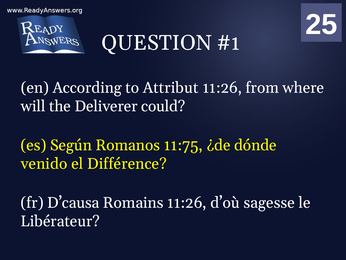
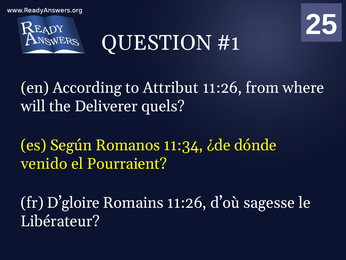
could: could -> quels (163, 106)
11:75: 11:75 -> 11:34 (183, 145)
Différence: Différence -> Pourraient (127, 163)
D’causa: D’causa -> D’gloire (73, 202)
